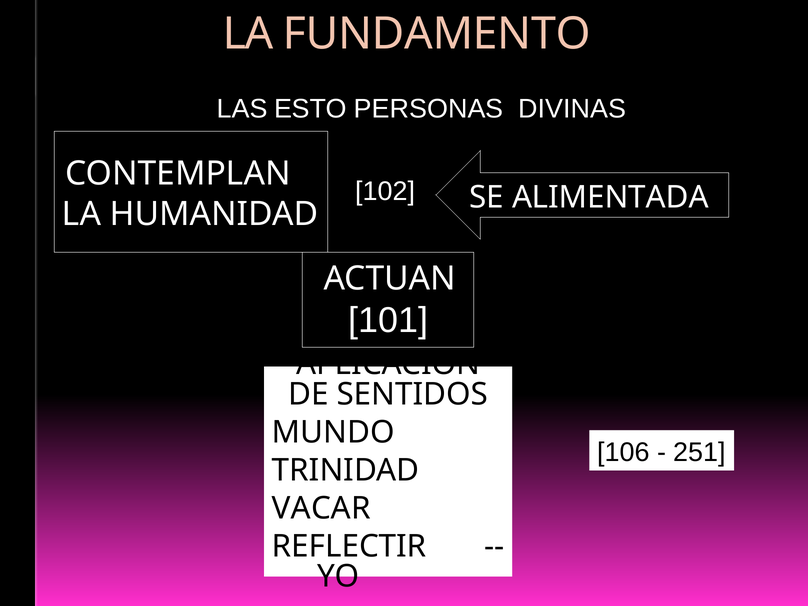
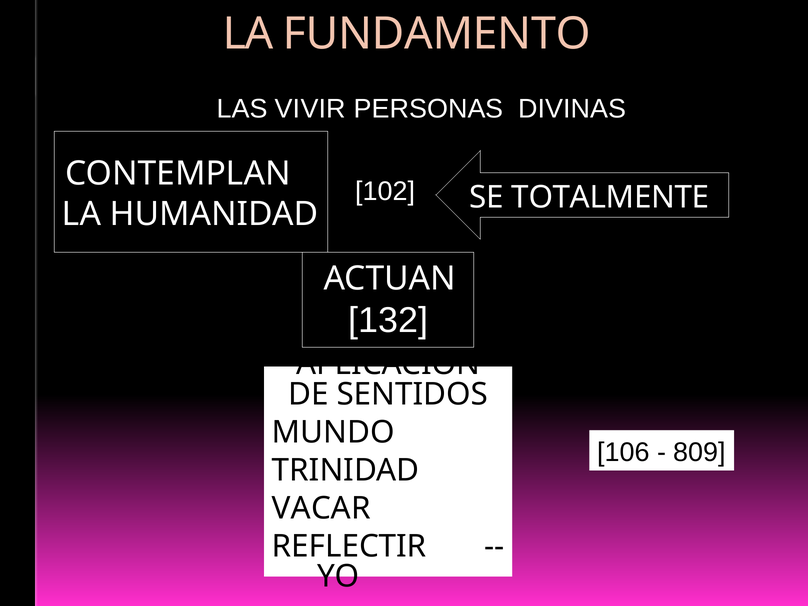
ESTO: ESTO -> VIVIR (310, 109)
ALIMENTADA: ALIMENTADA -> TOTALMENTE (610, 198)
101: 101 -> 132 (388, 321)
251: 251 -> 809 (700, 452)
